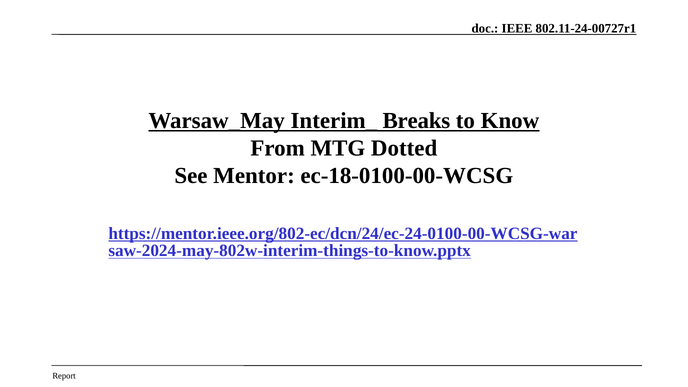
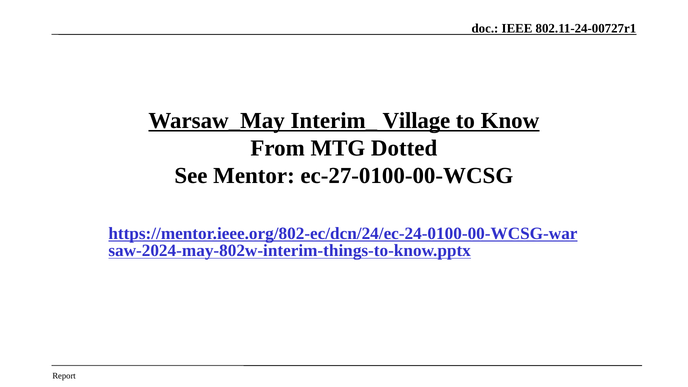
Breaks: Breaks -> Village (416, 121)
ec-18-0100-00-WCSG: ec-18-0100-00-WCSG -> ec-27-0100-00-WCSG (407, 176)
